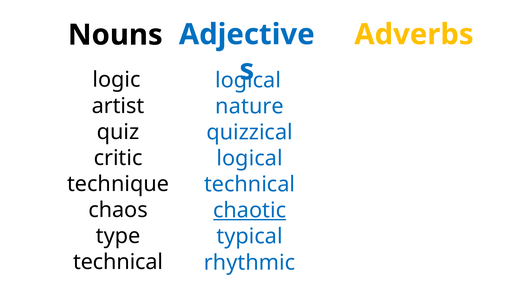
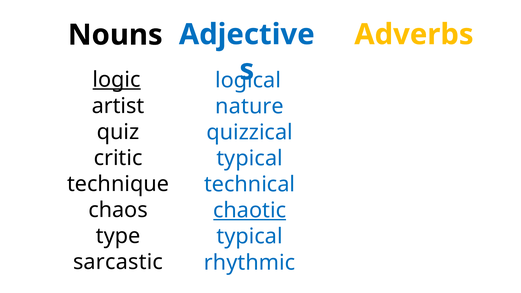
logic underline: none -> present (117, 80)
logical: logical -> typical (250, 158)
technical: technical -> sarcastic (118, 262)
